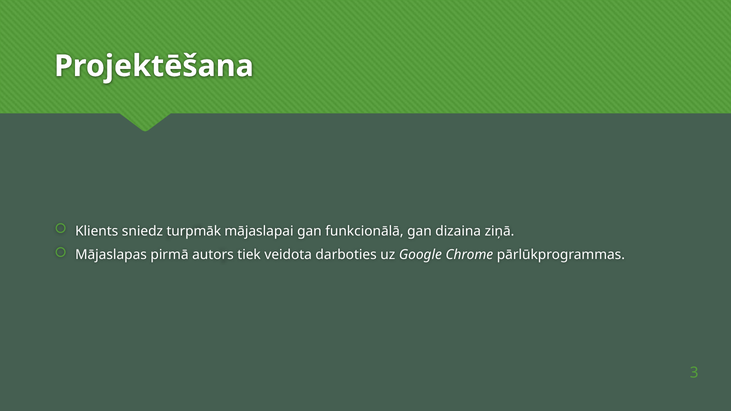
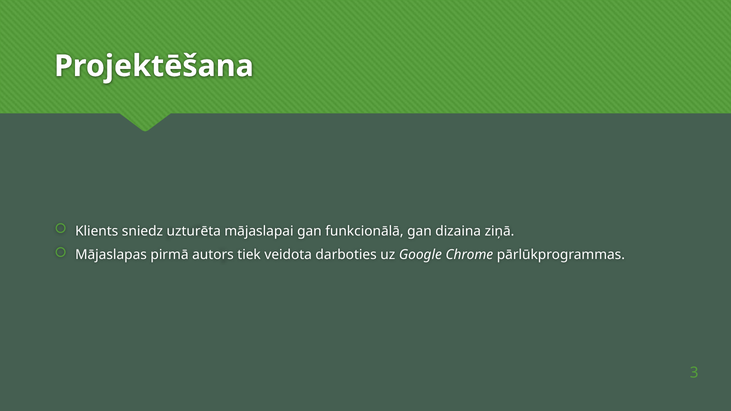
turpmāk: turpmāk -> uzturēta (194, 231)
